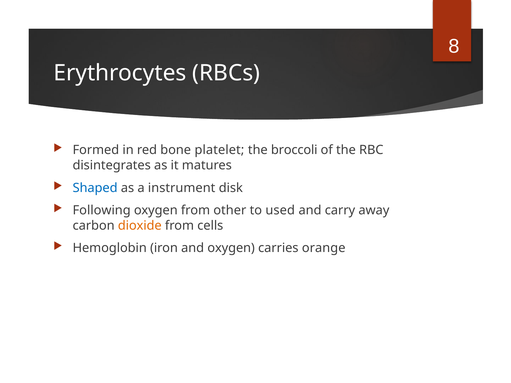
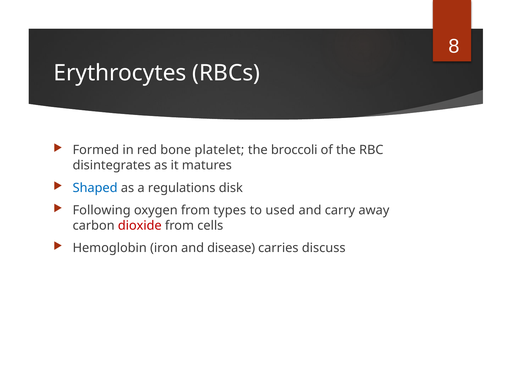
instrument: instrument -> regulations (182, 188)
other: other -> types (230, 210)
dioxide colour: orange -> red (140, 226)
and oxygen: oxygen -> disease (231, 248)
orange: orange -> discuss (324, 248)
